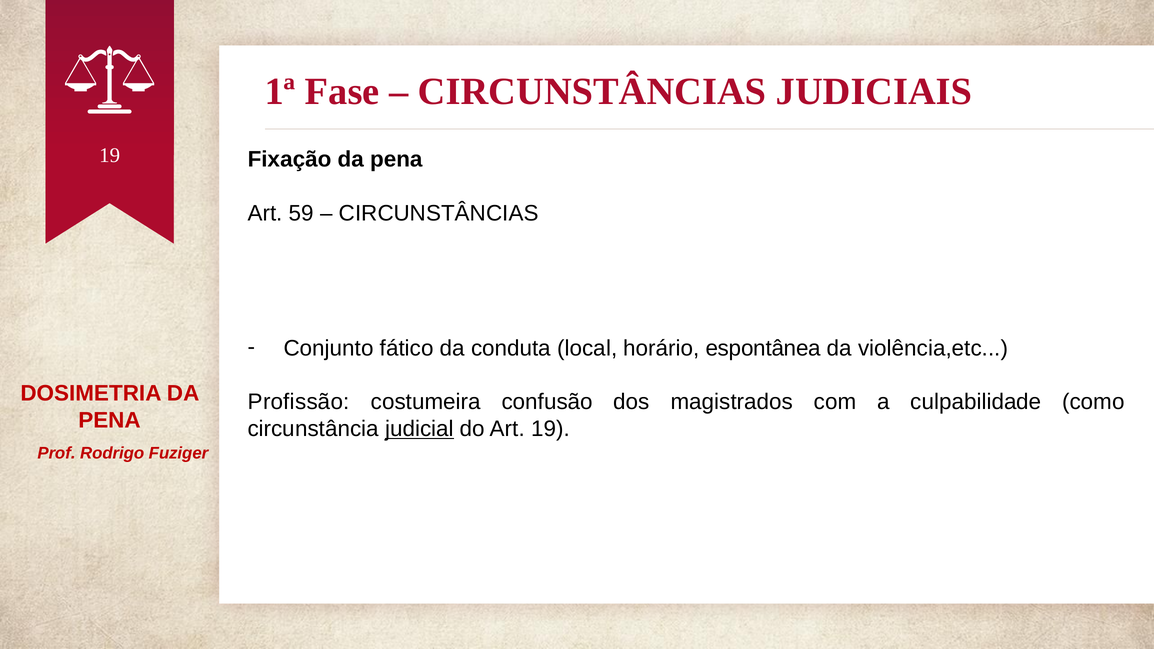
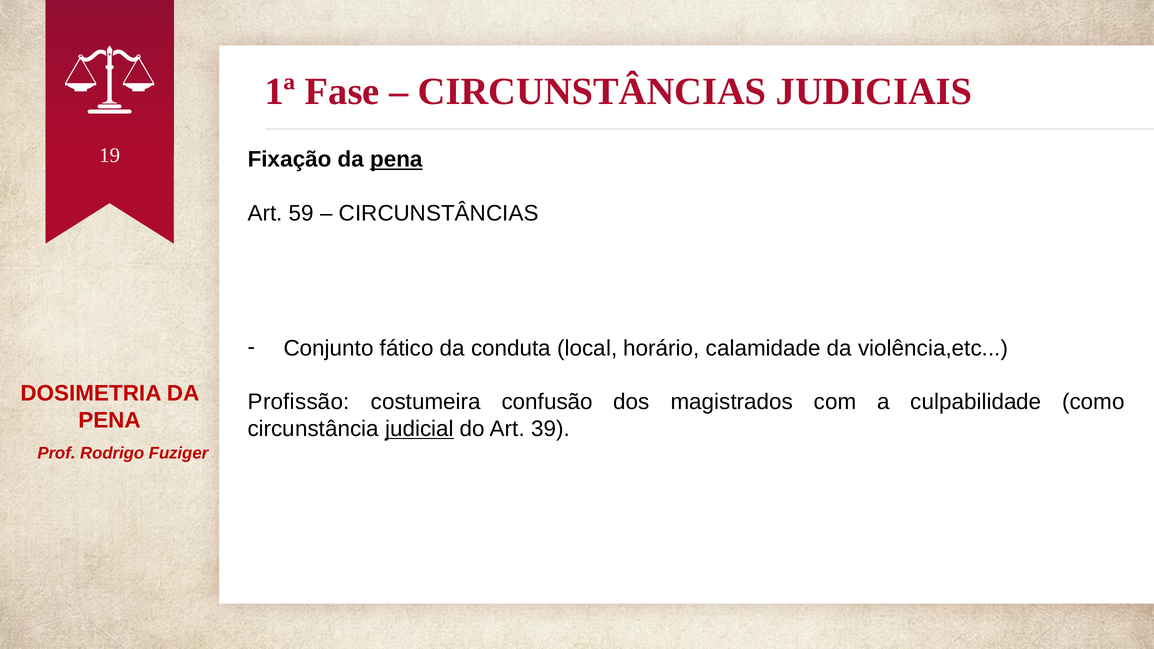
pena underline: none -> present (396, 160)
espontânea: espontânea -> calamidade (763, 348)
Art 19: 19 -> 39 (550, 429)
